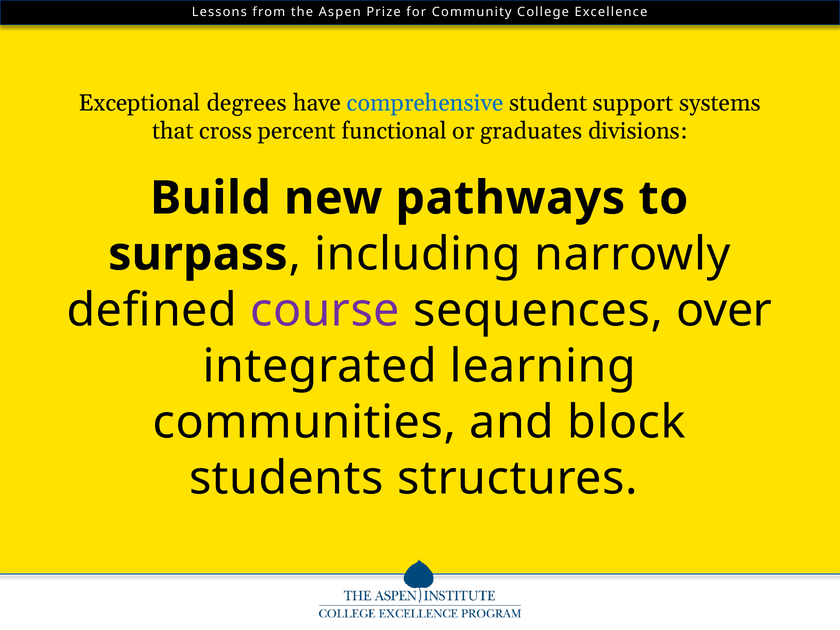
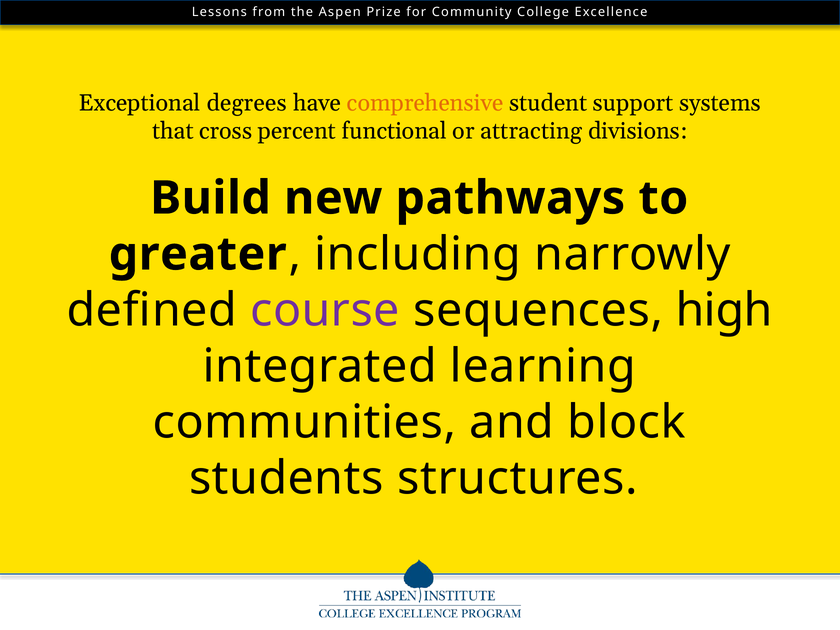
comprehensive colour: blue -> orange (425, 103)
graduates: graduates -> attracting (531, 131)
surpass: surpass -> greater (198, 254)
over: over -> high (724, 310)
